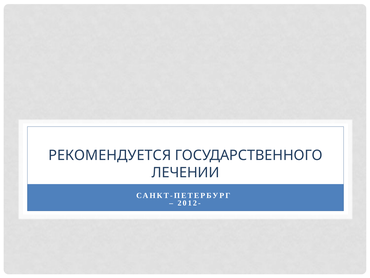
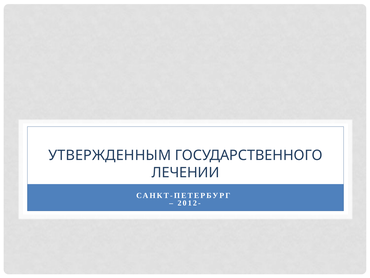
РЕКОМЕНДУЕТСЯ: РЕКОМЕНДУЕТСЯ -> УТВЕРЖДЕННЫМ (110, 155)
